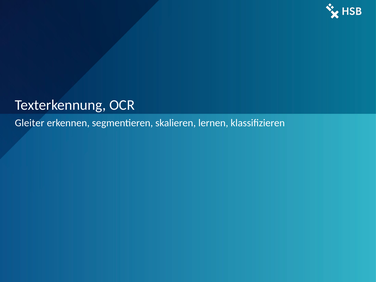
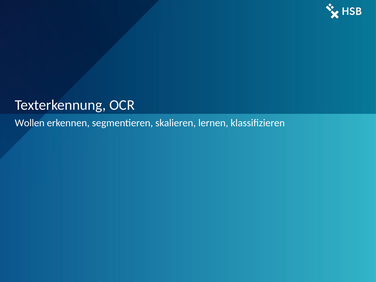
Gleiter: Gleiter -> Wollen (30, 123)
